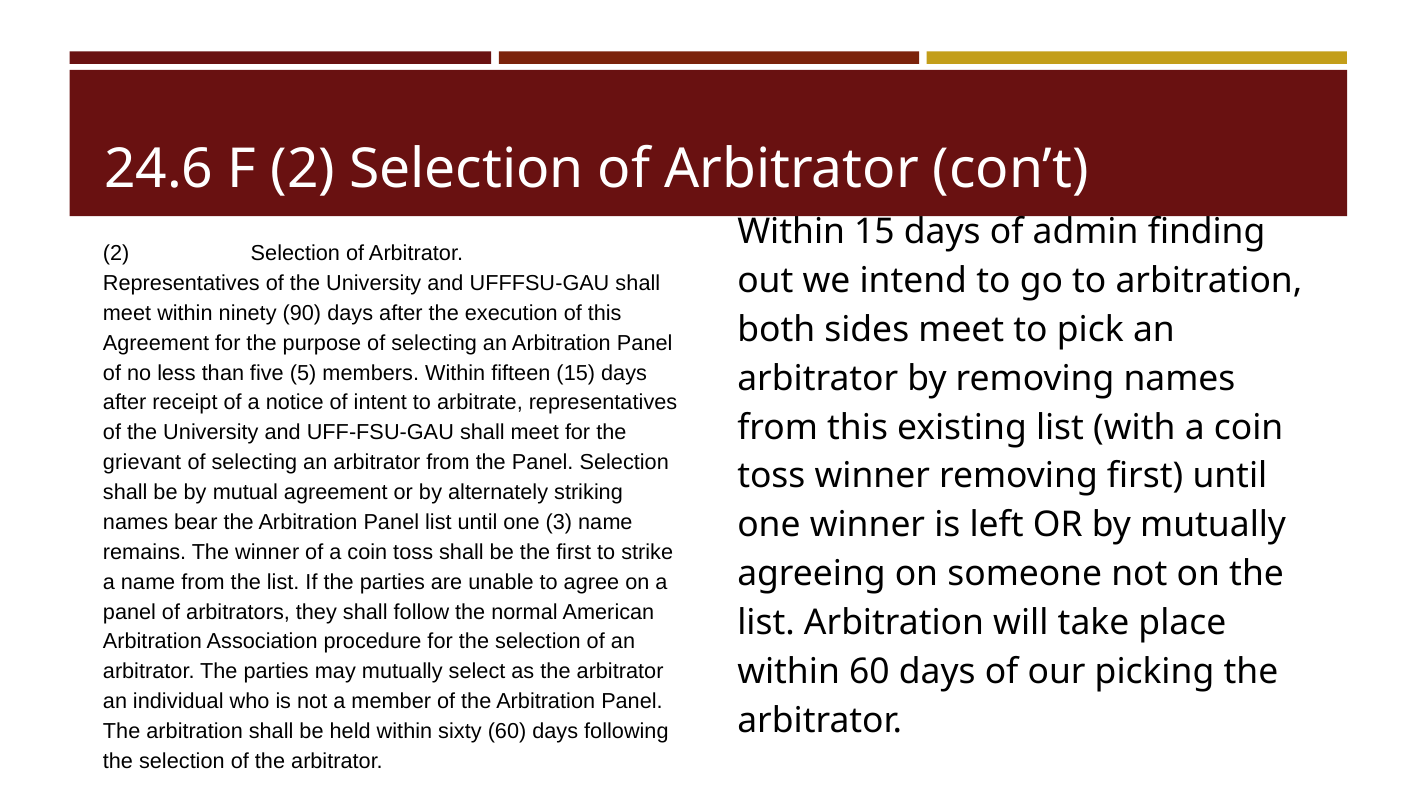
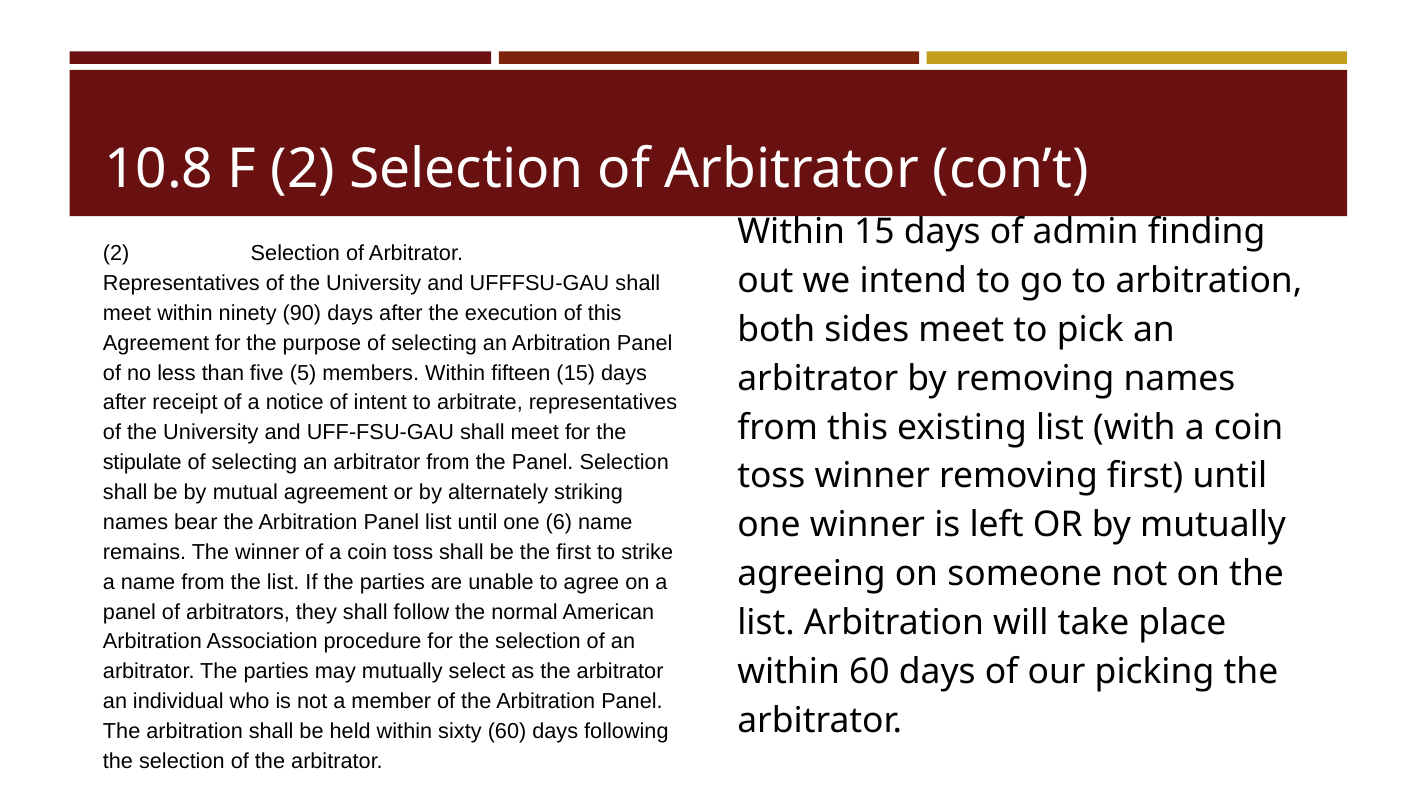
24.6: 24.6 -> 10.8 (159, 170)
grievant: grievant -> stipulate (142, 462)
3: 3 -> 6 (559, 522)
